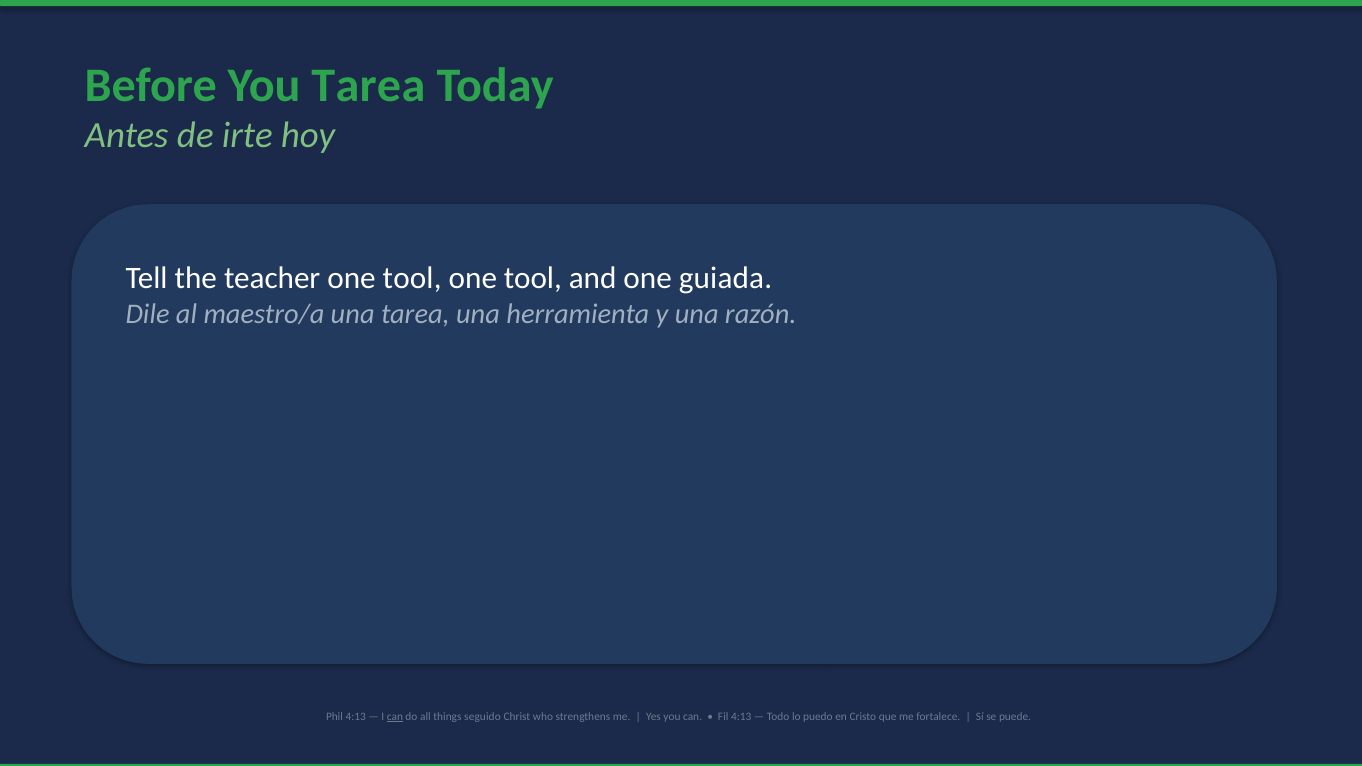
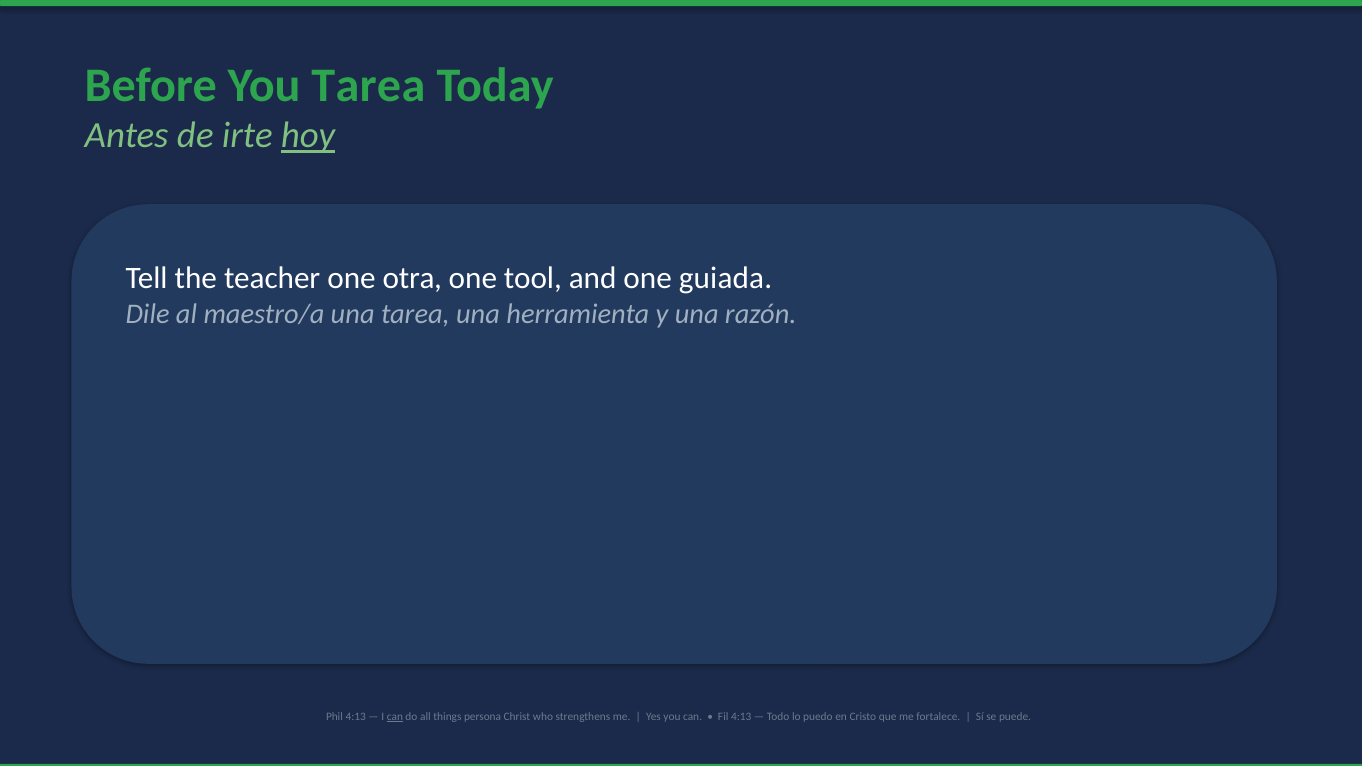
hoy underline: none -> present (308, 136)
teacher one tool: tool -> otra (412, 278)
seguido: seguido -> persona (483, 717)
